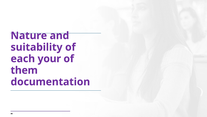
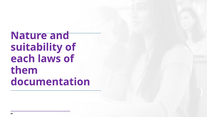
your: your -> laws (49, 58)
